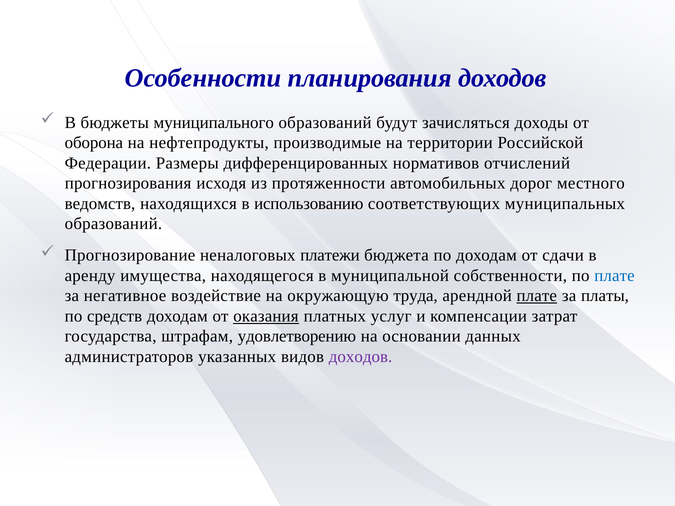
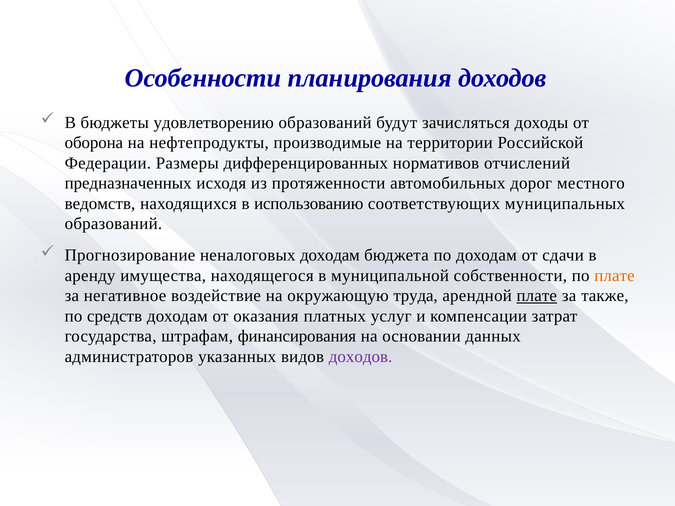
муниципального: муниципального -> удовлетворению (214, 123)
прогнозирования: прогнозирования -> предназначенных (128, 183)
неналоговых платежи: платежи -> доходам (330, 255)
плате colour: blue -> orange (614, 276)
платы: платы -> также (605, 296)
оказания underline: present -> none (266, 316)
удовлетворению: удовлетворению -> финансирования (297, 336)
